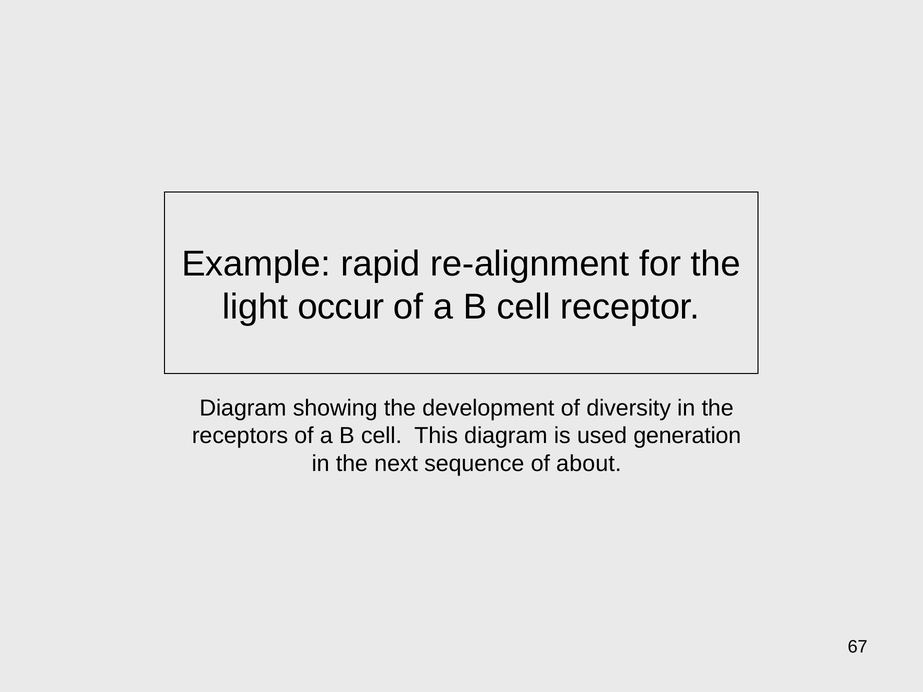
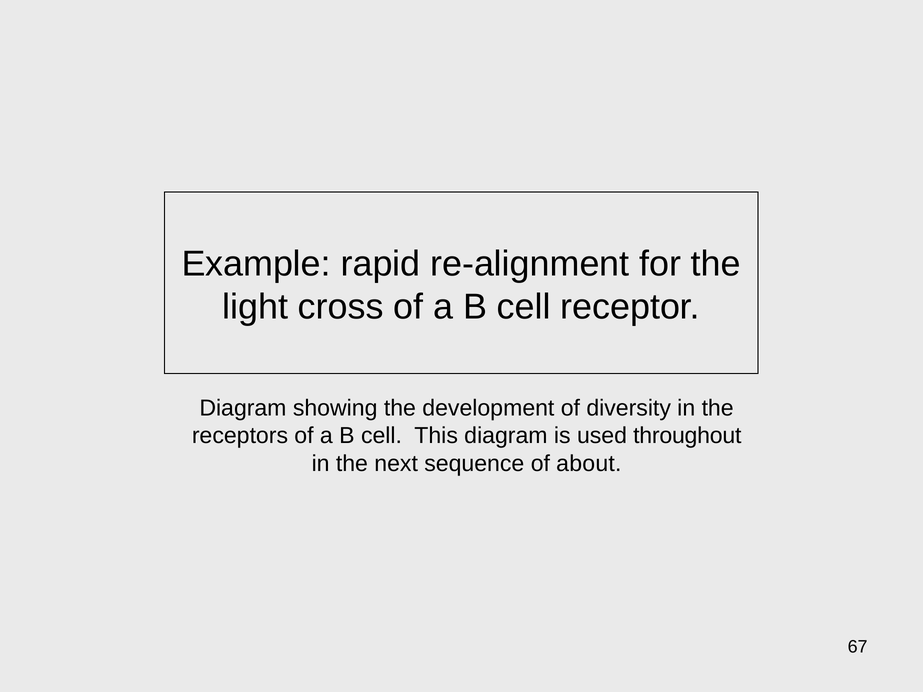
occur: occur -> cross (341, 307)
generation: generation -> throughout (687, 436)
